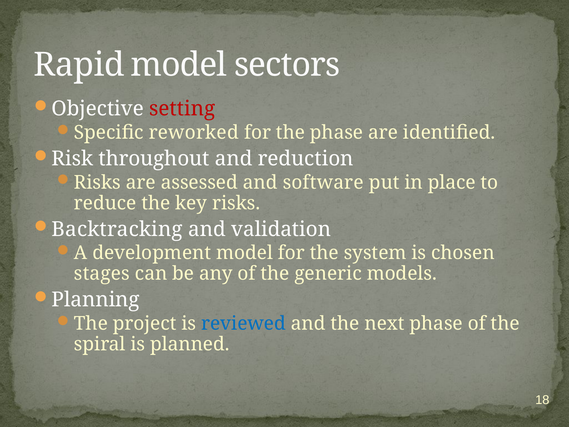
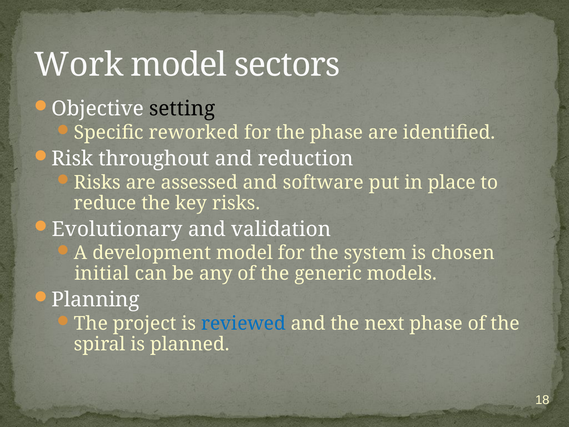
Rapid: Rapid -> Work (79, 65)
setting colour: red -> black (182, 109)
Backtracking: Backtracking -> Evolutionary (117, 229)
stages: stages -> initial (102, 274)
